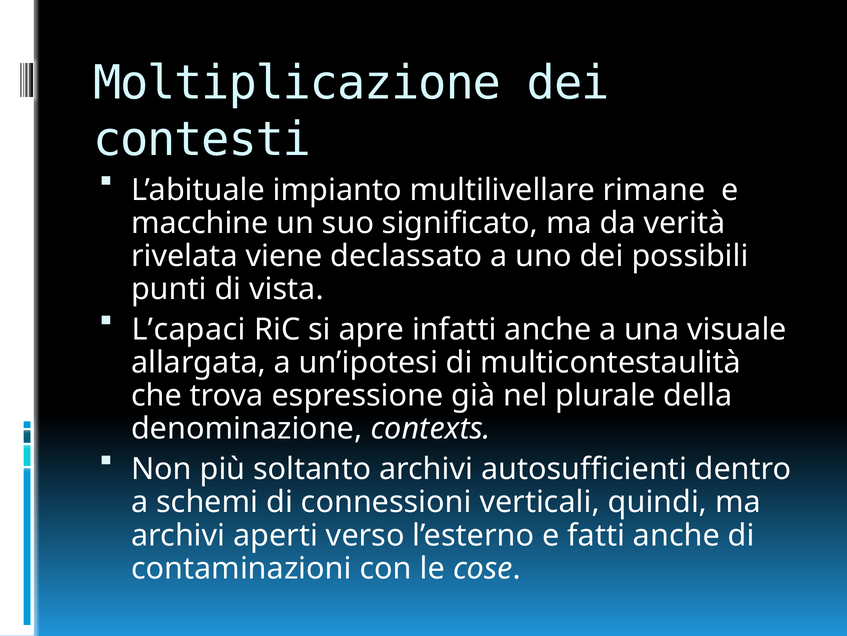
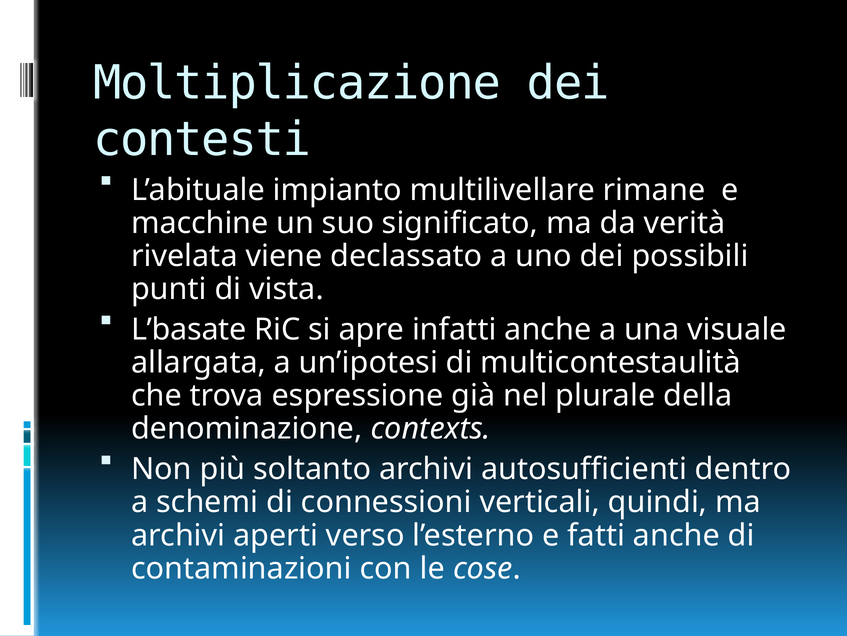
L’capaci: L’capaci -> L’basate (189, 329)
